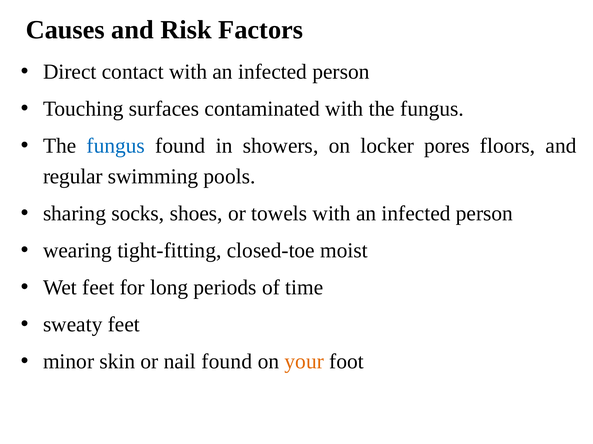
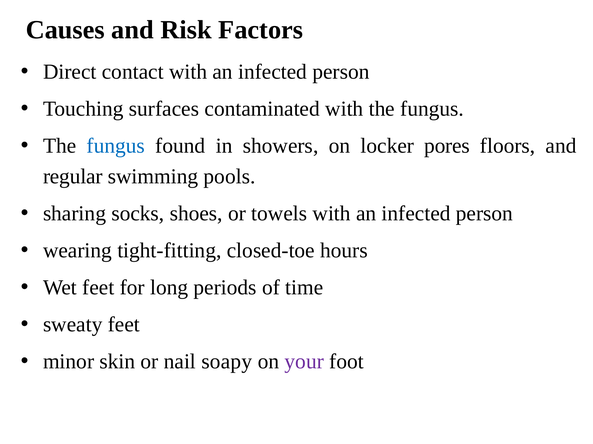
moist: moist -> hours (344, 251)
nail found: found -> soapy (227, 362)
your colour: orange -> purple (304, 362)
